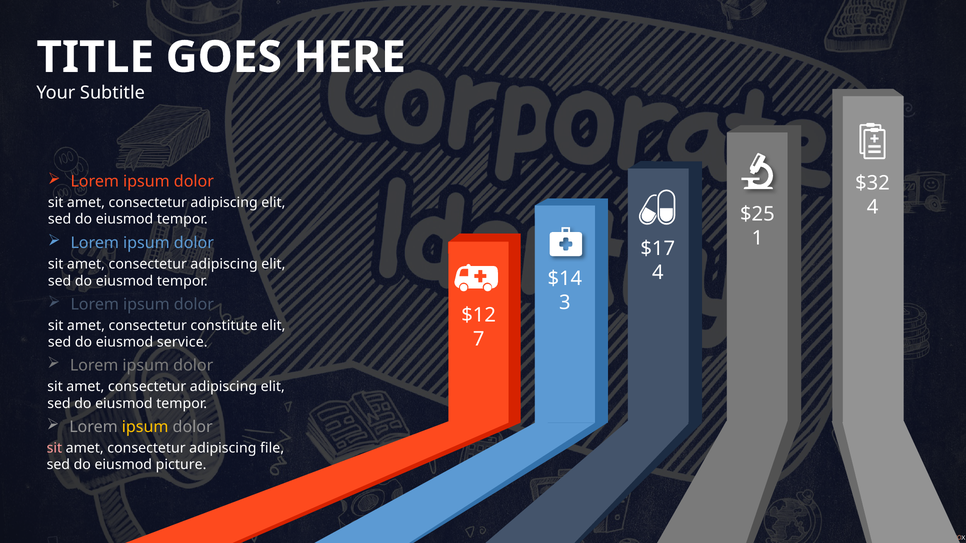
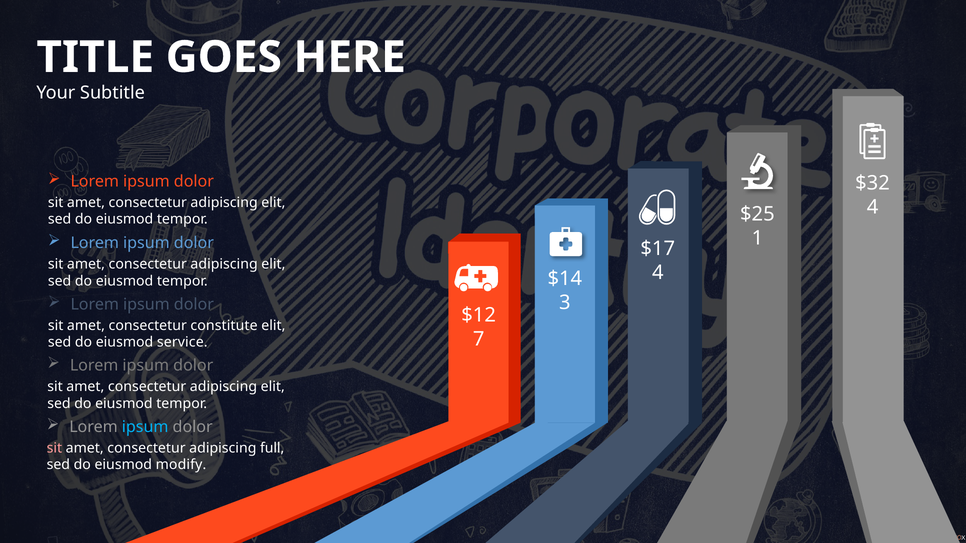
ipsum colour: yellow -> light blue (145, 427)
file: file -> full (272, 448)
picture: picture -> modify (181, 465)
